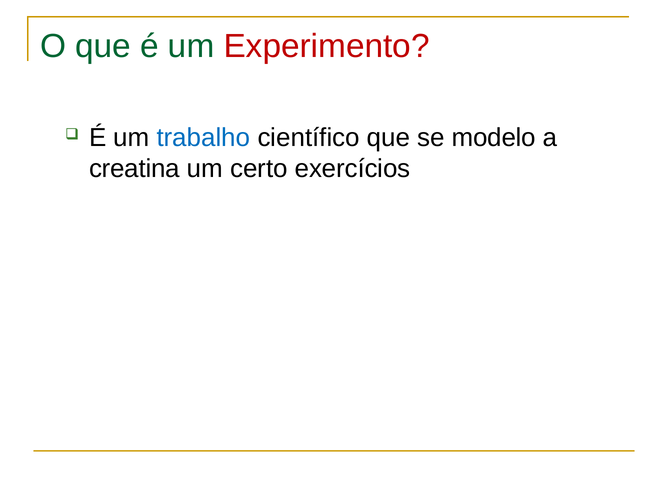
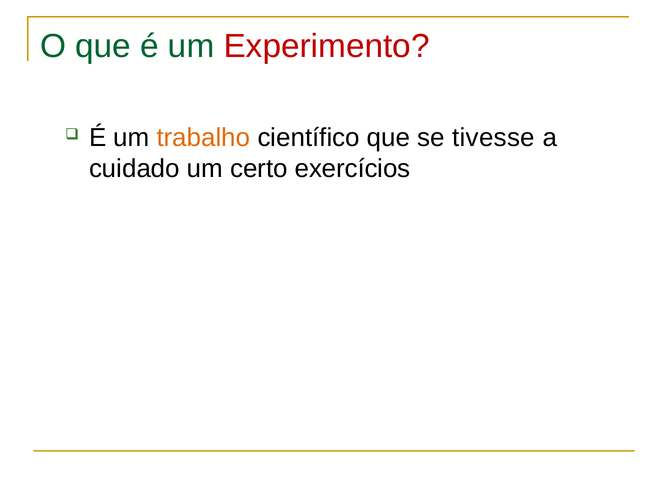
trabalho colour: blue -> orange (203, 138)
modelo: modelo -> tivesse (494, 138)
creatina: creatina -> cuidado (134, 169)
